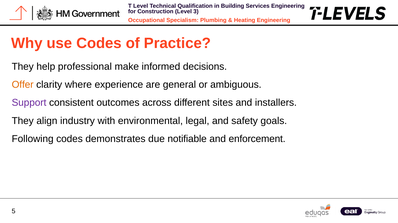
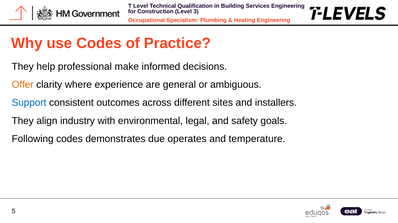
Support colour: purple -> blue (29, 102)
notifiable: notifiable -> operates (187, 138)
enforcement: enforcement -> temperature (257, 138)
